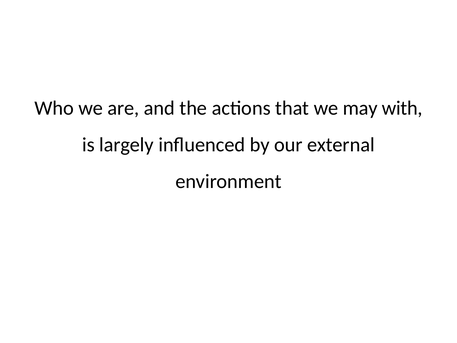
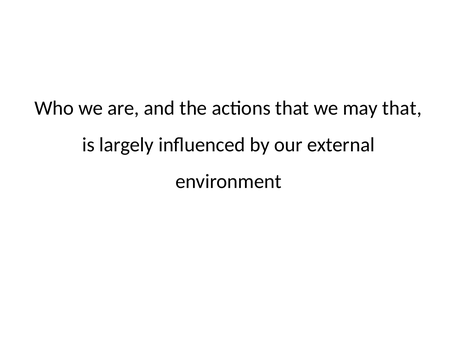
may with: with -> that (402, 108)
